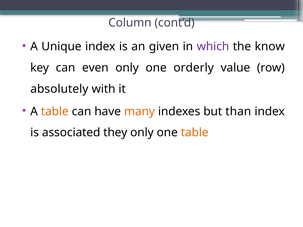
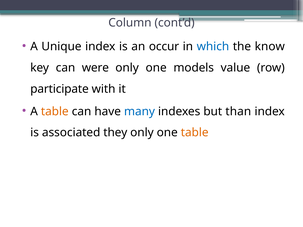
given: given -> occur (164, 47)
which colour: purple -> blue (213, 47)
even: even -> were (95, 68)
orderly: orderly -> models (194, 68)
absolutely: absolutely -> participate (59, 89)
many colour: orange -> blue (139, 112)
